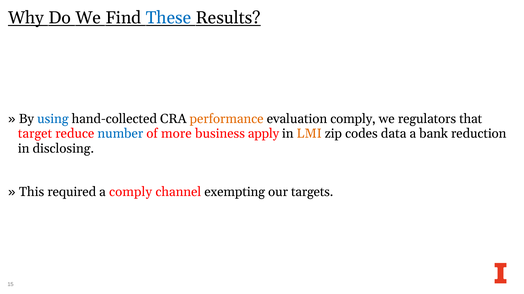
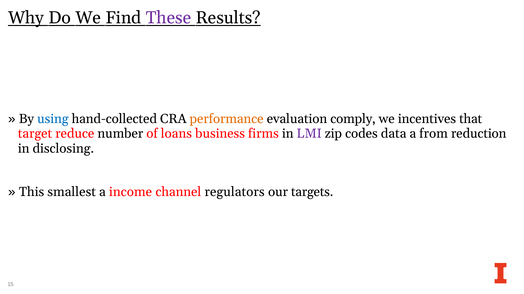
These colour: blue -> purple (169, 18)
regulators: regulators -> incentives (427, 119)
number colour: blue -> black (120, 134)
more: more -> loans (176, 134)
apply: apply -> firms (263, 134)
LMI colour: orange -> purple (309, 134)
bank: bank -> from (434, 134)
required: required -> smallest (72, 192)
a comply: comply -> income (131, 192)
exempting: exempting -> regulators (235, 192)
